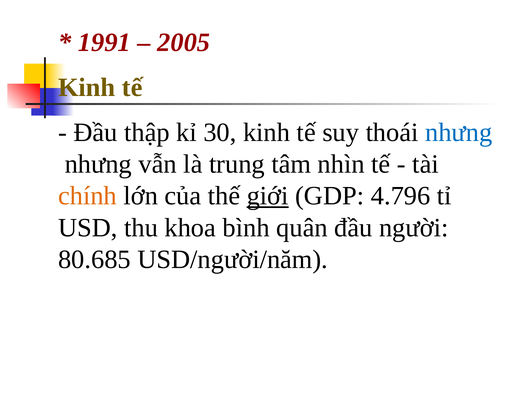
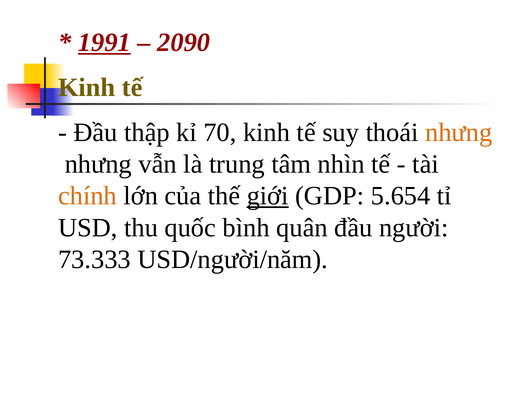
1991 underline: none -> present (104, 42)
2005: 2005 -> 2090 (184, 42)
30: 30 -> 70 (220, 132)
nhưng colour: blue -> orange (459, 132)
4.796: 4.796 -> 5.654 (401, 196)
khoa: khoa -> quốc (190, 227)
80.685: 80.685 -> 73.333 (94, 259)
